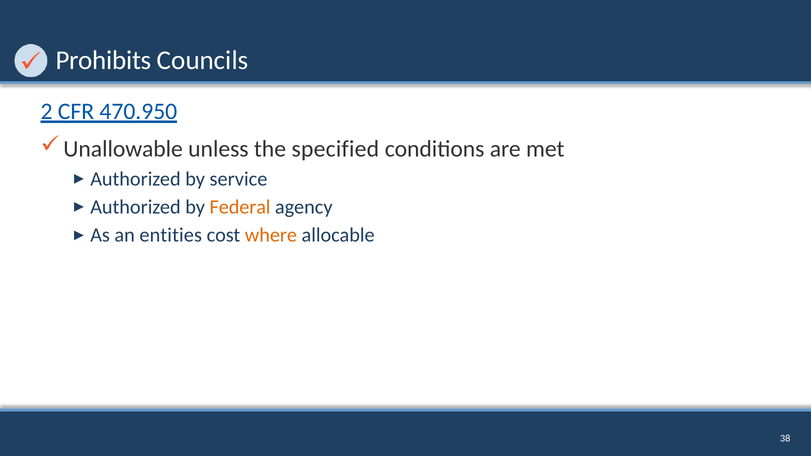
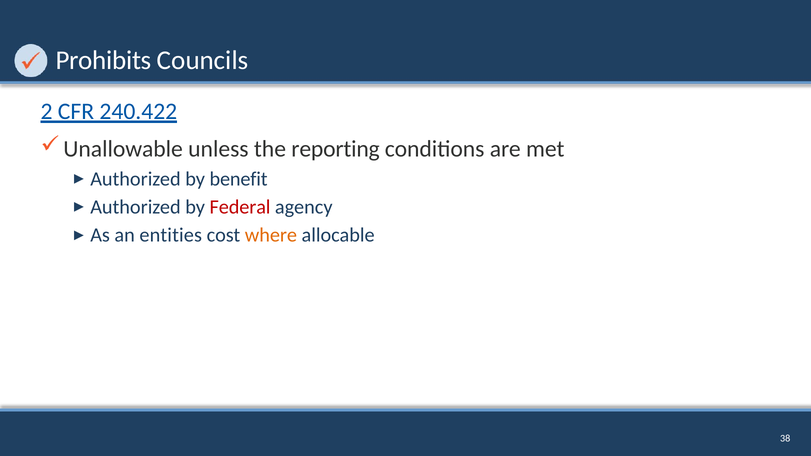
470.950: 470.950 -> 240.422 (138, 112)
specified: specified -> reporting (336, 149)
service: service -> benefit (239, 179)
Federal colour: orange -> red (240, 207)
